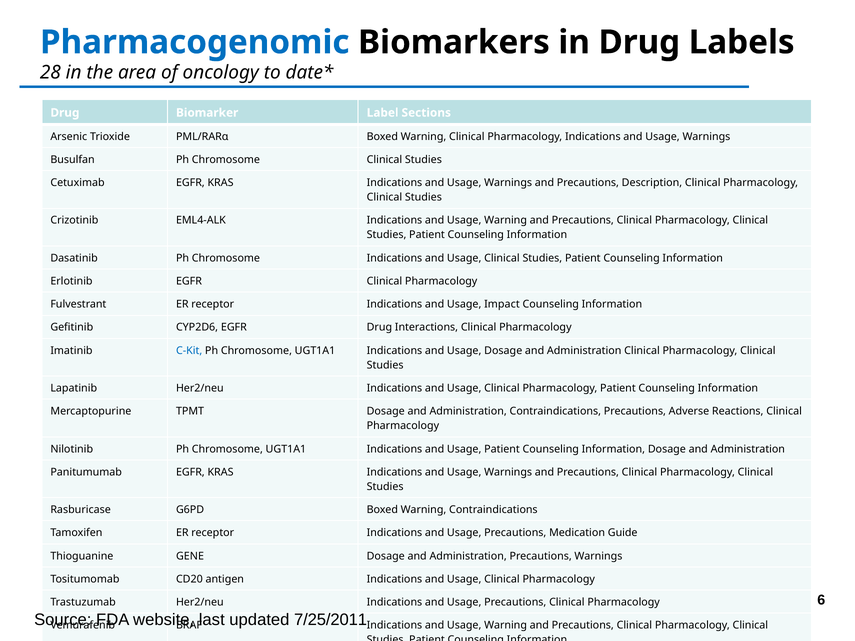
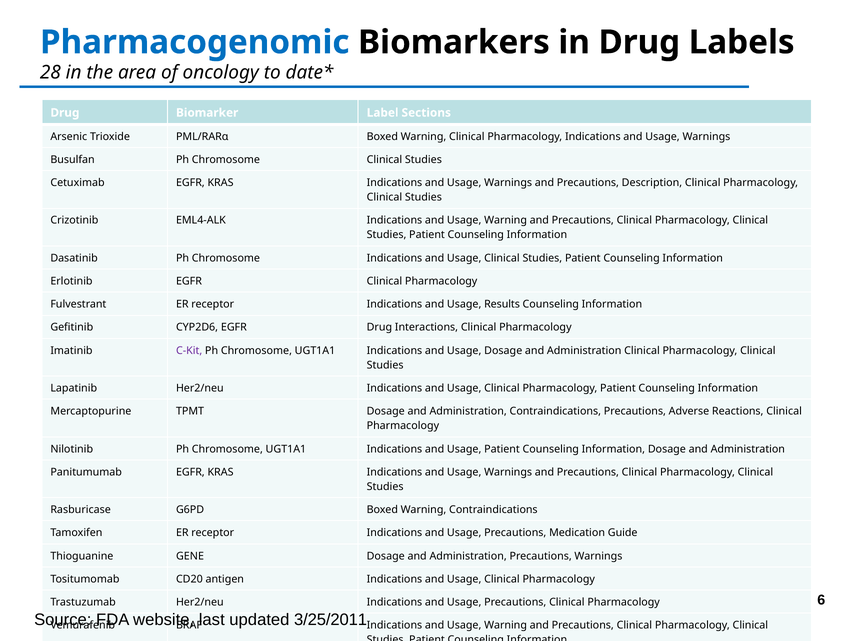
Impact: Impact -> Results (502, 304)
C-Kit colour: blue -> purple (189, 351)
7/25/2011: 7/25/2011 -> 3/25/2011 (331, 620)
